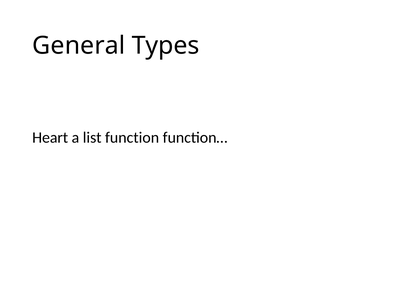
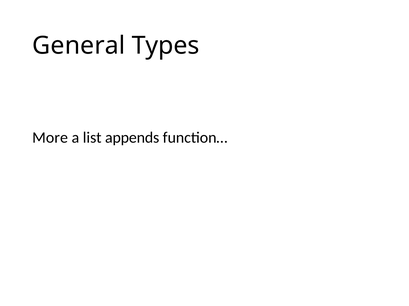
Heart: Heart -> More (50, 138)
function: function -> appends (132, 138)
